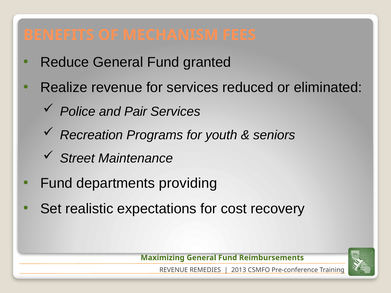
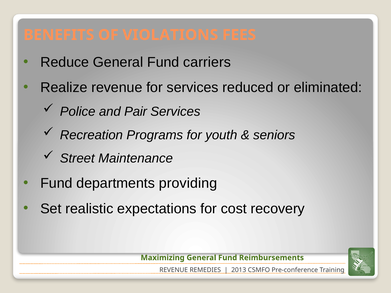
MECHANISM: MECHANISM -> VIOLATIONS (170, 35)
granted: granted -> carriers (207, 62)
